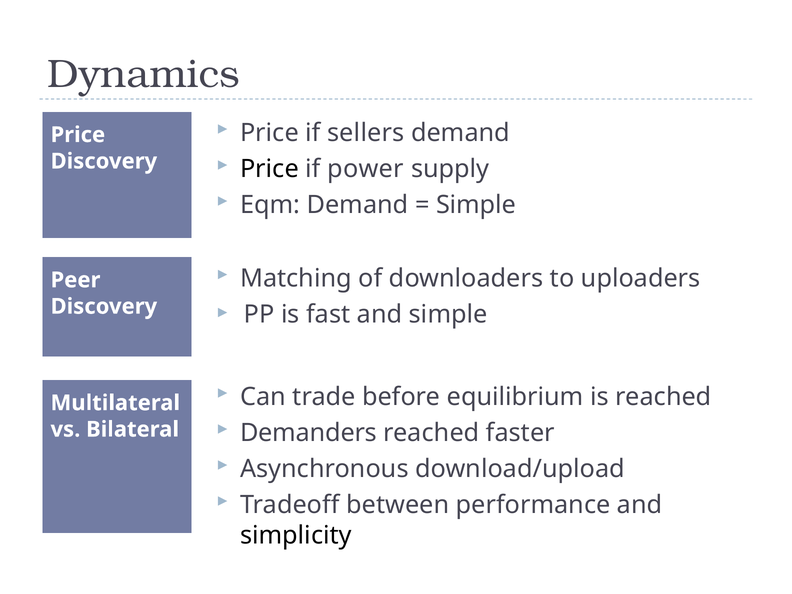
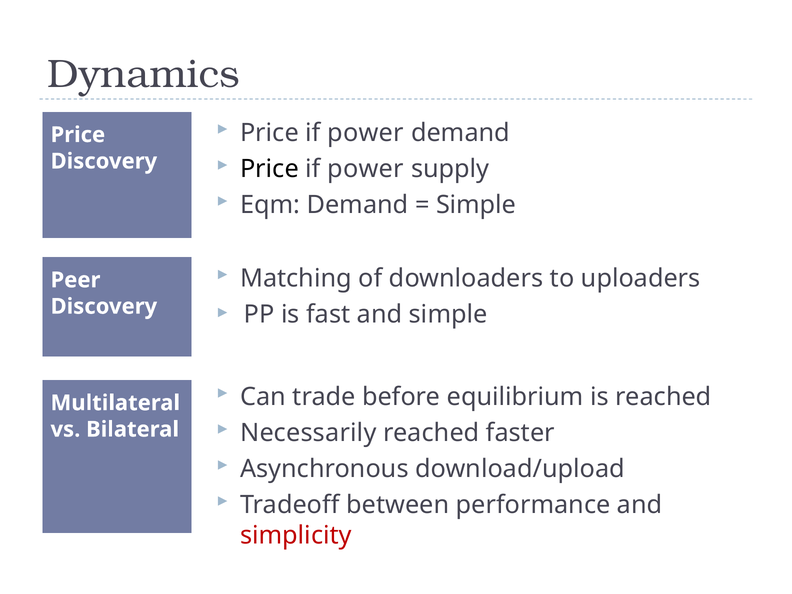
sellers: sellers -> power (366, 133)
Demanders: Demanders -> Necessarily (308, 433)
simplicity colour: black -> red (296, 535)
